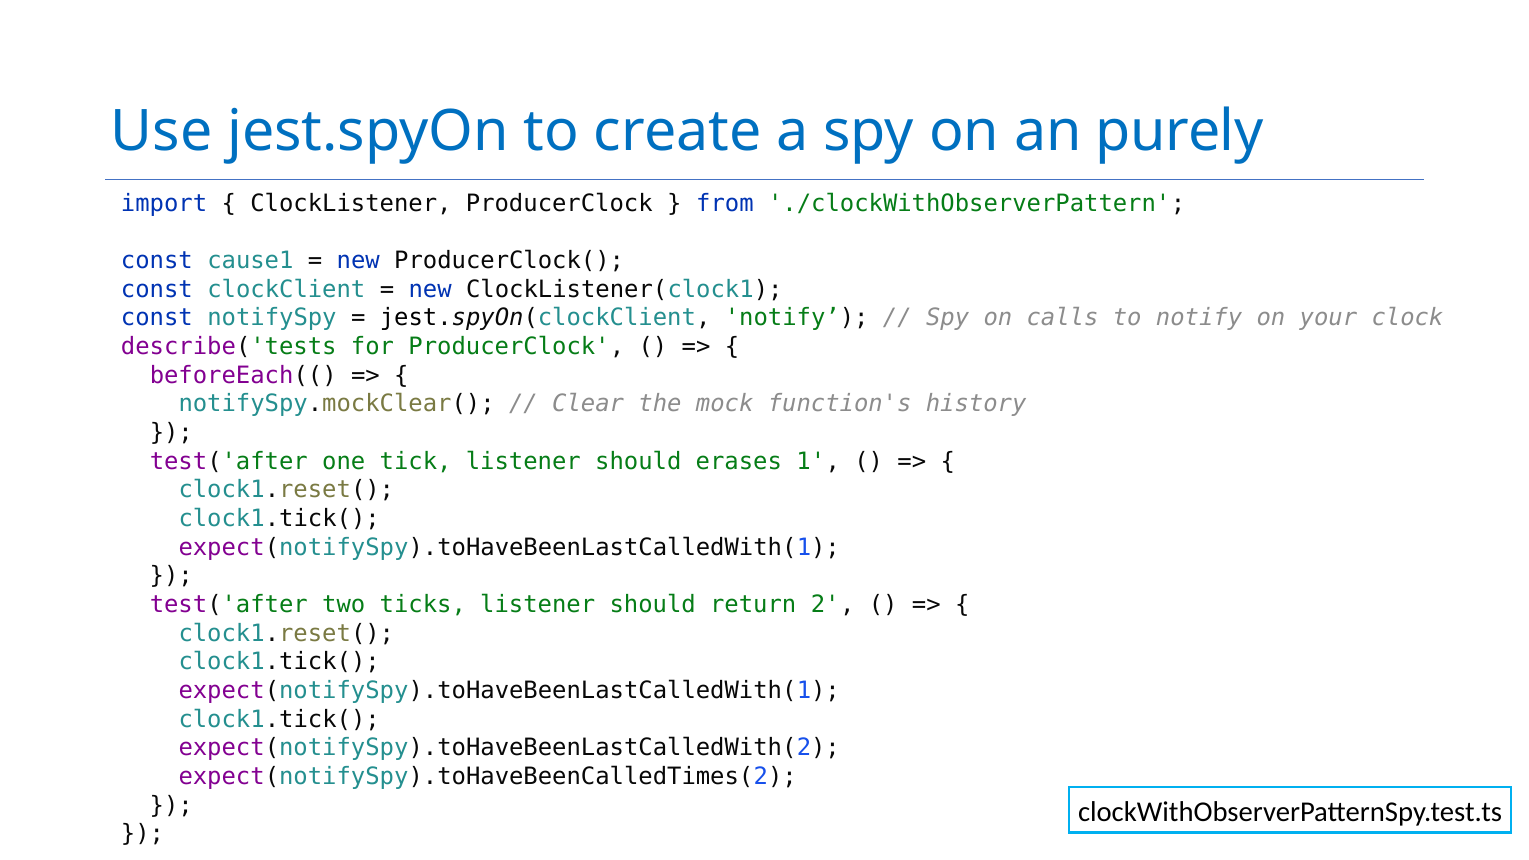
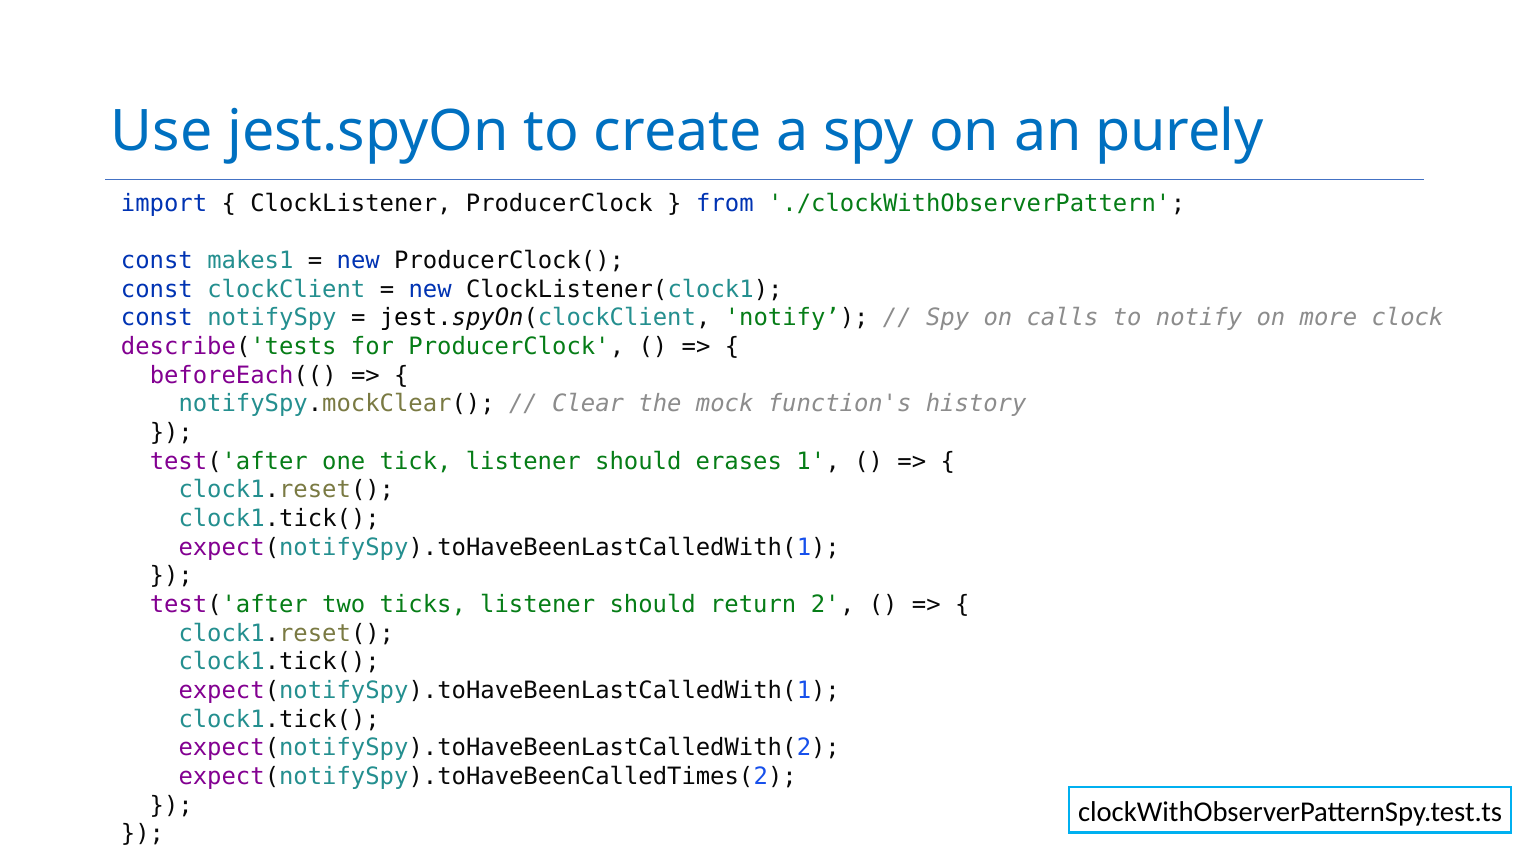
cause1: cause1 -> makes1 (250, 261)
your: your -> more (1328, 318)
